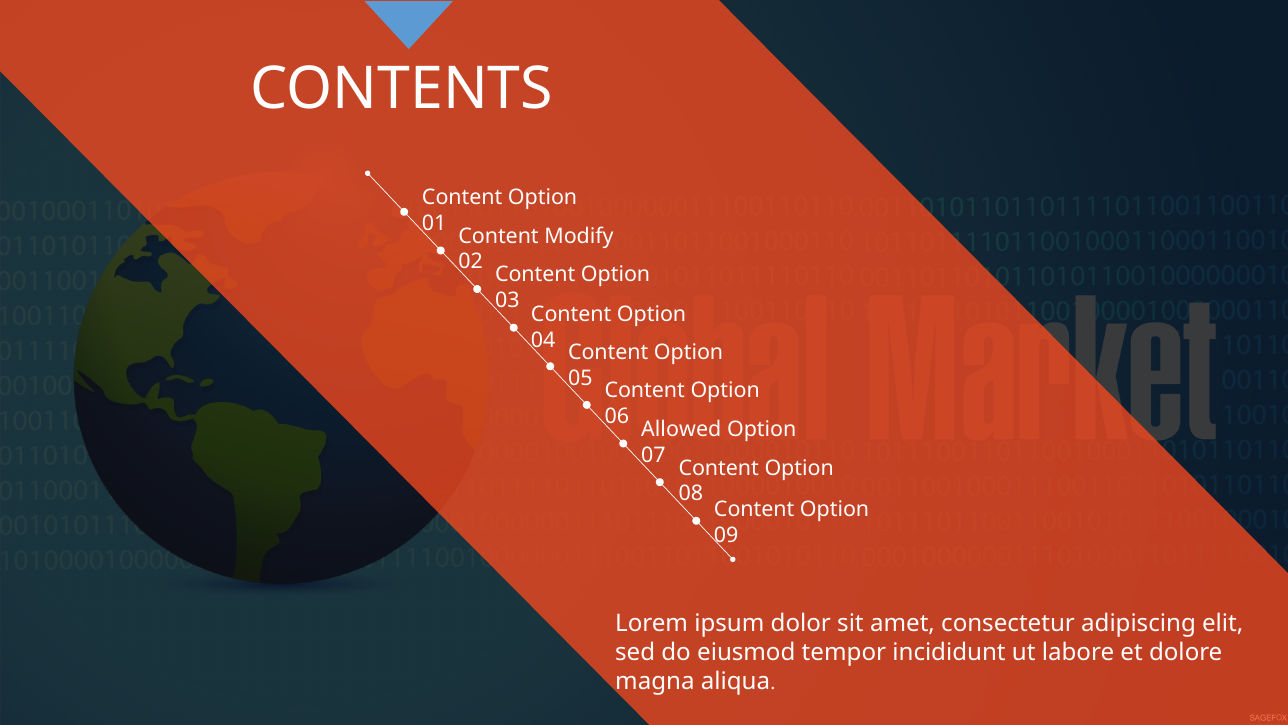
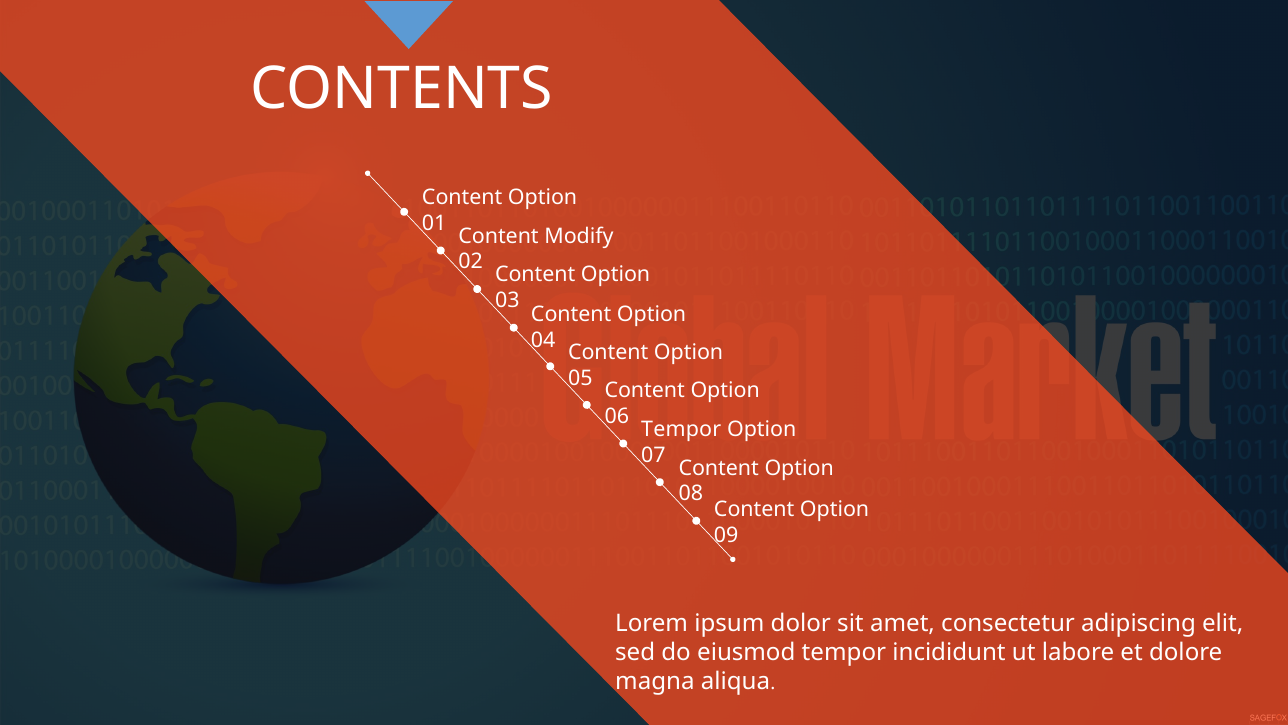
Allowed: Allowed -> Tempor (681, 429)
